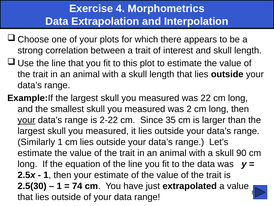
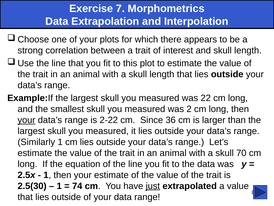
4: 4 -> 7 (120, 8)
35: 35 -> 36 (171, 120)
90: 90 -> 70 (241, 153)
just underline: none -> present (153, 186)
